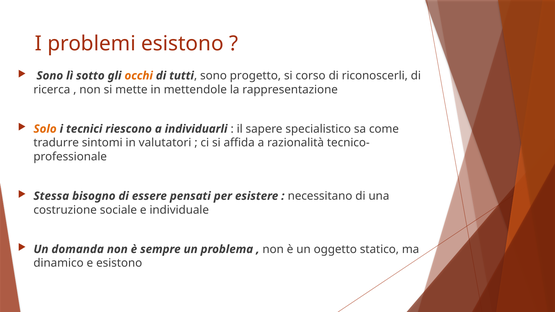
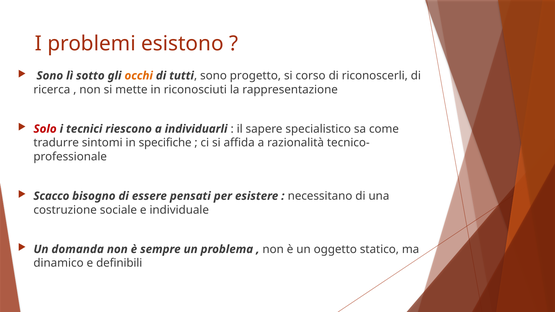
mettendole: mettendole -> riconosciuti (195, 90)
Solo colour: orange -> red (45, 129)
valutatori: valutatori -> specifiche (165, 143)
Stessa: Stessa -> Scacco (51, 196)
e esistono: esistono -> definibili (119, 263)
